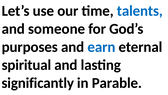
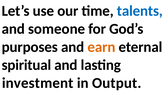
earn colour: blue -> orange (101, 47)
significantly: significantly -> investment (38, 83)
Parable: Parable -> Output (117, 83)
